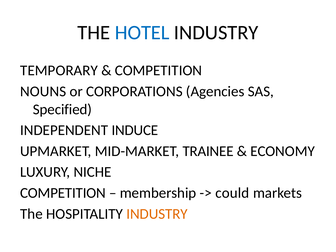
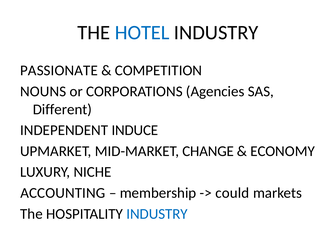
TEMPORARY: TEMPORARY -> PASSIONATE (59, 70)
Specified: Specified -> Different (62, 109)
TRAINEE: TRAINEE -> CHANGE (208, 151)
COMPETITION: COMPETITION -> ACCOUNTING (63, 193)
INDUSTRY colour: orange -> blue (157, 214)
